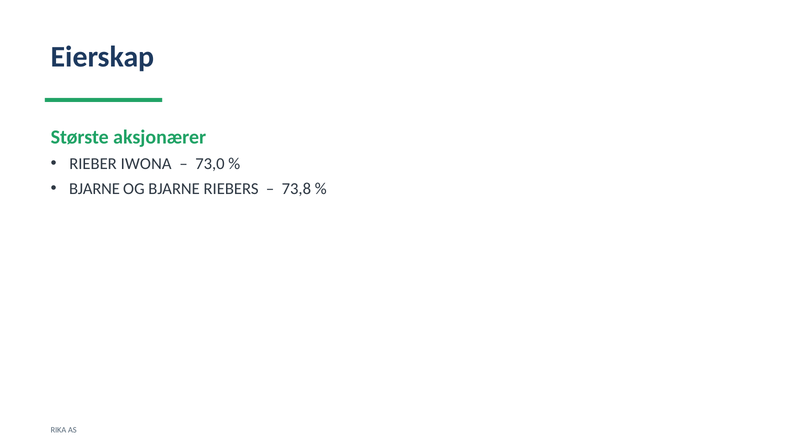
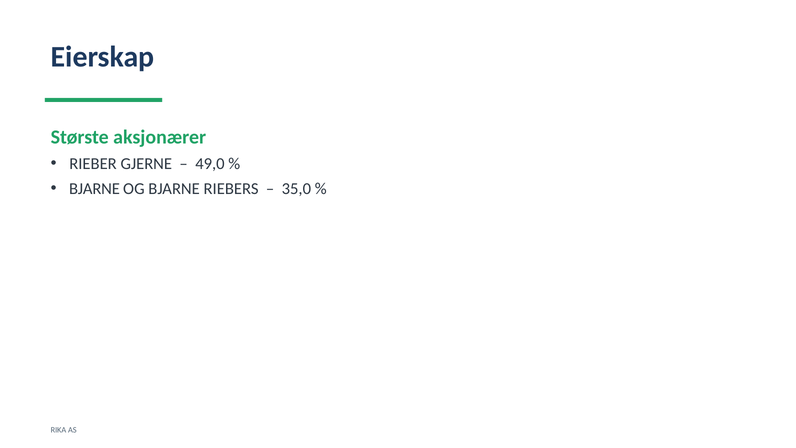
IWONA: IWONA -> GJERNE (146, 164)
73,0: 73,0 -> 49,0 (210, 164)
73,8: 73,8 -> 35,0 (296, 189)
